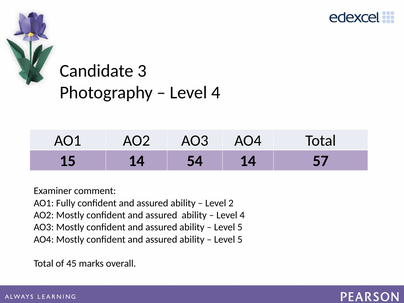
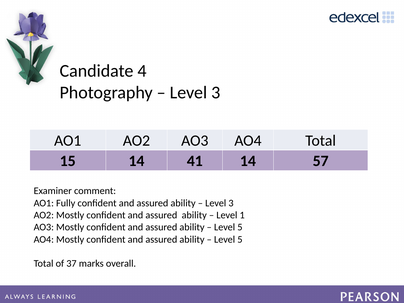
3: 3 -> 4 (142, 71)
4: 4 -> 3 (216, 93)
54: 54 -> 41 (195, 161)
2: 2 -> 3 (231, 203)
4: 4 -> 1 (242, 215)
45: 45 -> 37 (71, 264)
